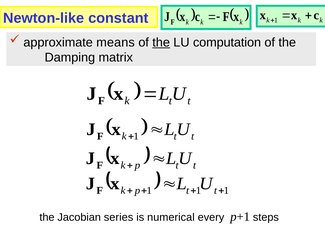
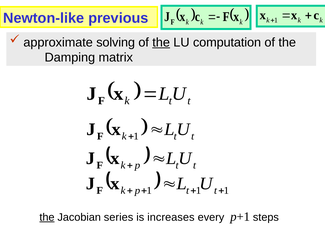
constant: constant -> previous (118, 18)
means: means -> solving (116, 42)
the underline: none -> present (47, 217)
numerical: numerical -> increases (171, 217)
